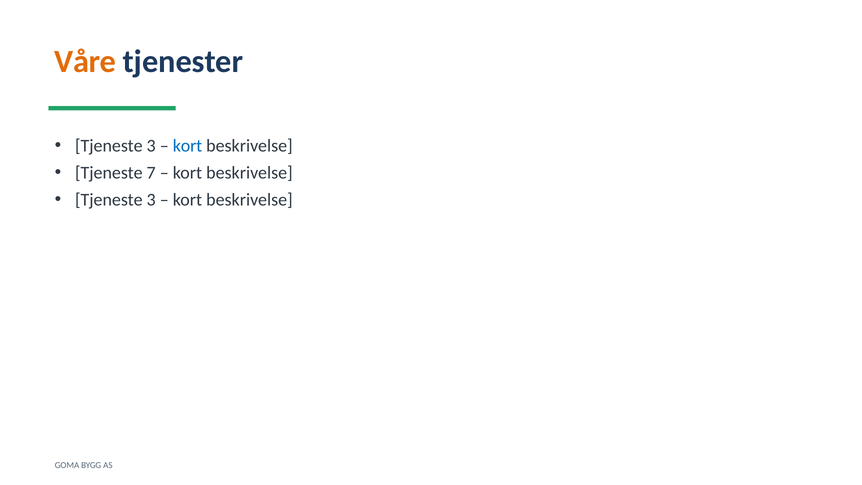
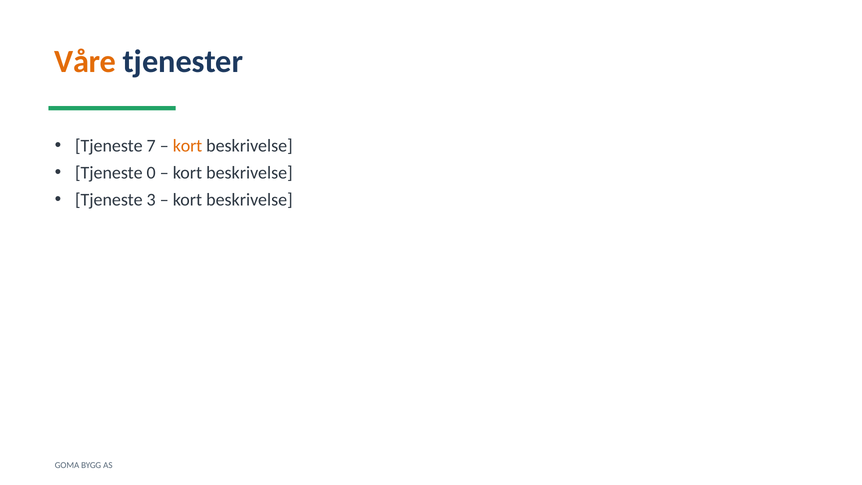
3: 3 -> 7 (151, 146)
kort colour: blue -> orange (188, 146)
7: 7 -> 0 (151, 173)
